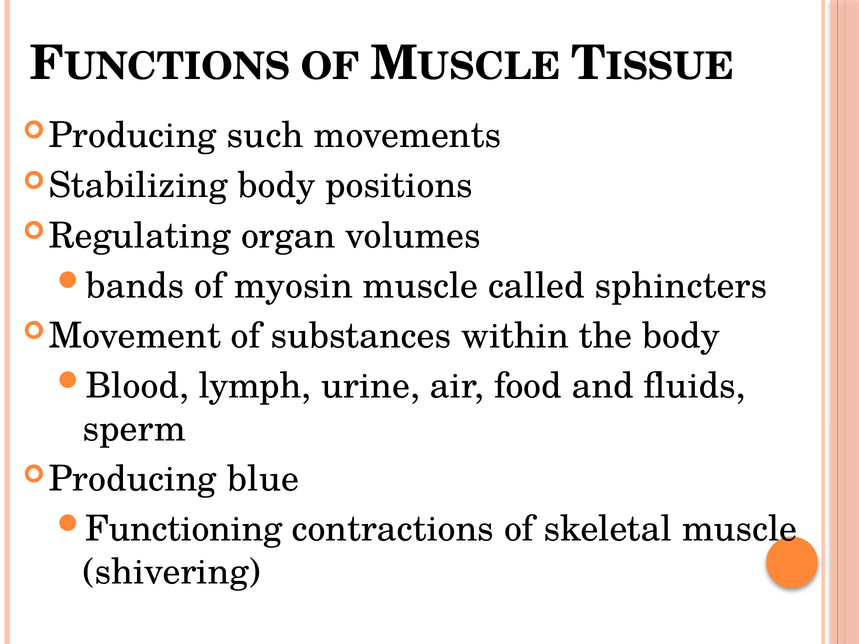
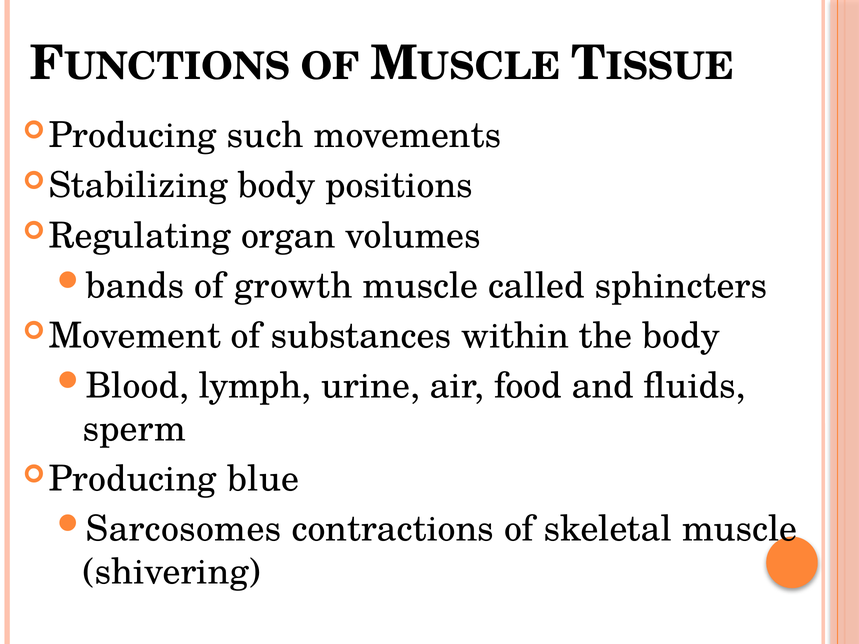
myosin: myosin -> growth (293, 286)
Functioning: Functioning -> Sarcosomes (184, 529)
